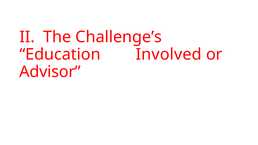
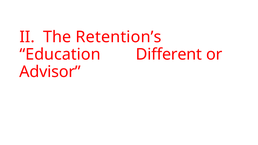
Challenge’s: Challenge’s -> Retention’s (119, 37)
Involved: Involved -> Different (169, 54)
